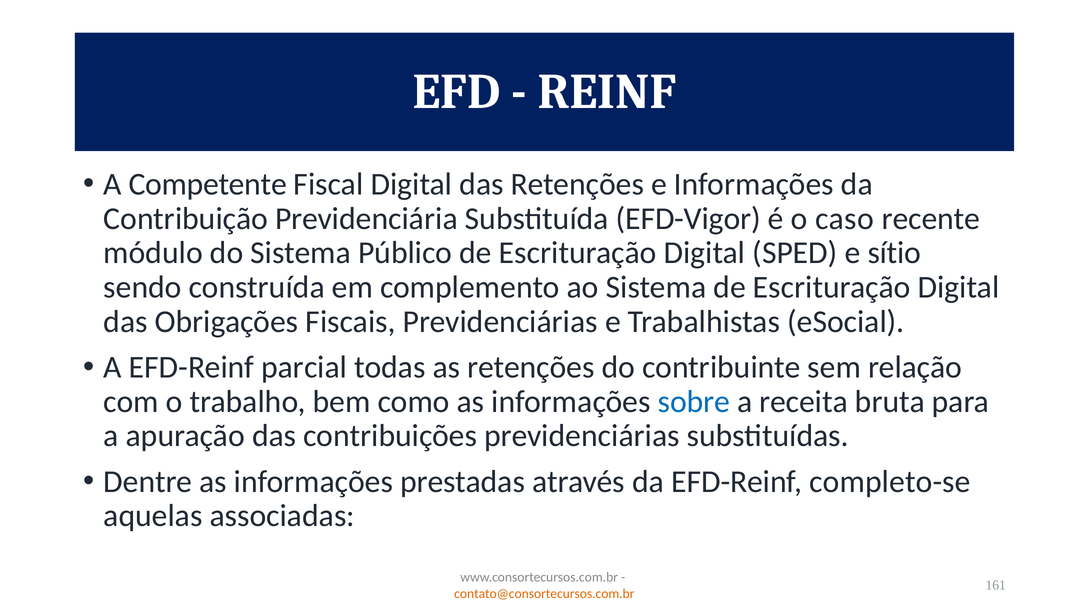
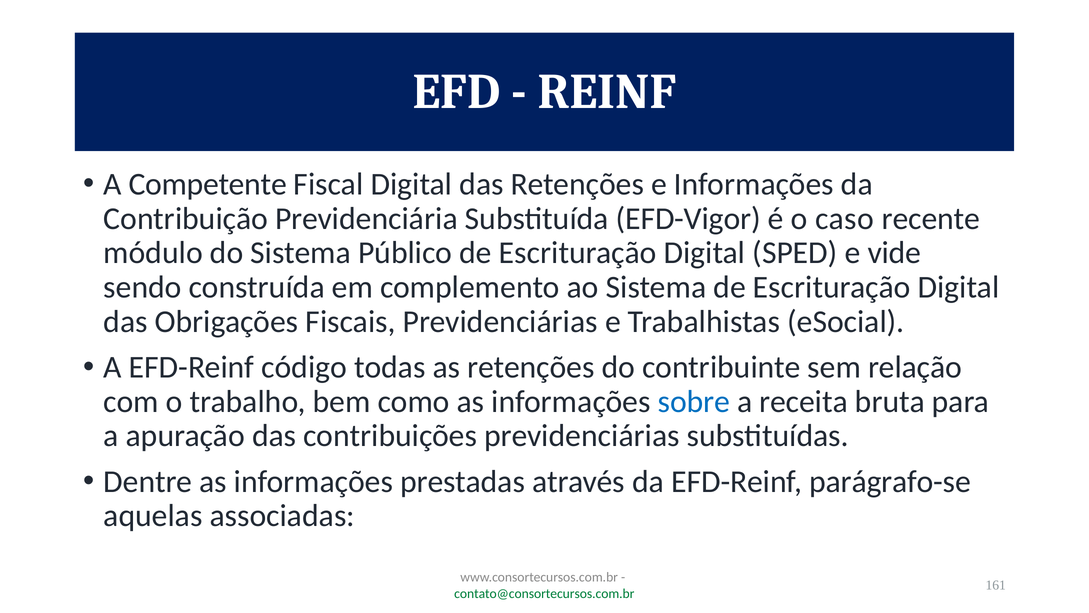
sítio: sítio -> vide (894, 253)
parcial: parcial -> código (304, 367)
completo-se: completo-se -> parágrafo-se (890, 481)
contato@consortecursos.com.br colour: orange -> green (544, 593)
